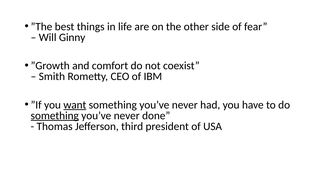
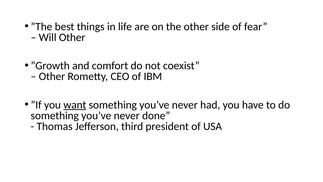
Will Ginny: Ginny -> Other (72, 37)
Smith: Smith -> Other (52, 76)
something underline: present -> none (55, 115)
